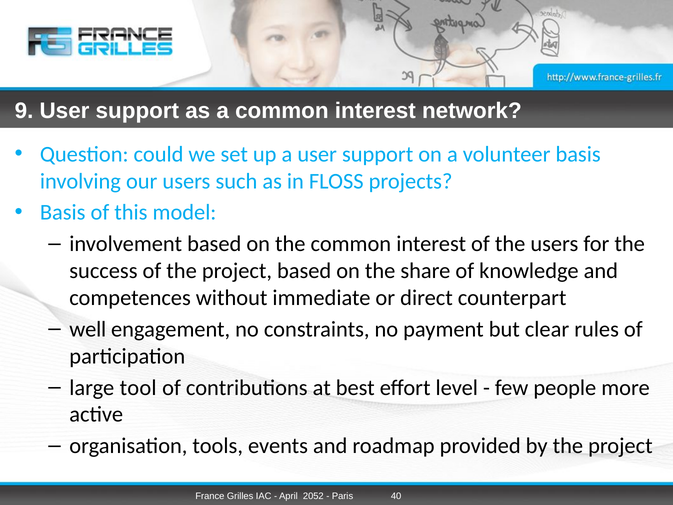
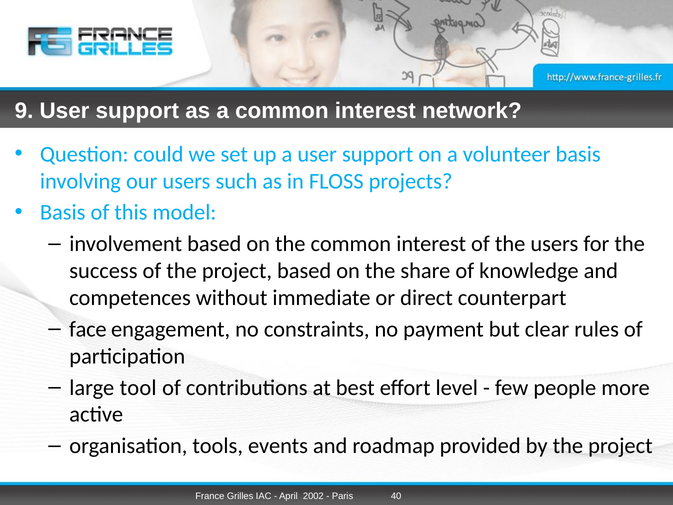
well: well -> face (88, 329)
2052: 2052 -> 2002 (313, 496)
